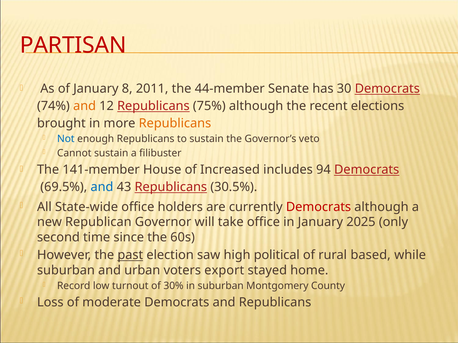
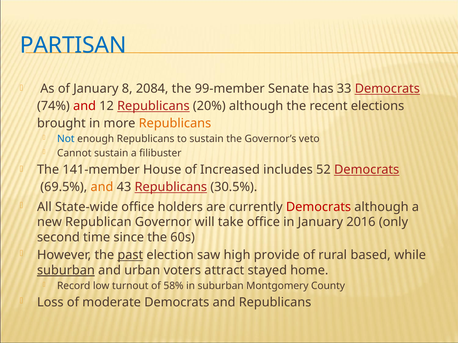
PARTISAN colour: red -> blue (73, 45)
2011: 2011 -> 2084 (152, 89)
44-member: 44-member -> 99-member (230, 89)
30: 30 -> 33 (344, 89)
and colour: orange -> red (85, 106)
75%: 75% -> 20% (209, 106)
94: 94 -> 52 (323, 170)
and colour: blue -> orange (102, 187)
2025: 2025 -> 2016 (361, 222)
political: political -> provide (277, 255)
suburban underline: none -> present (66, 271)
export: export -> attract (224, 271)
30%: 30% -> 58% (173, 286)
